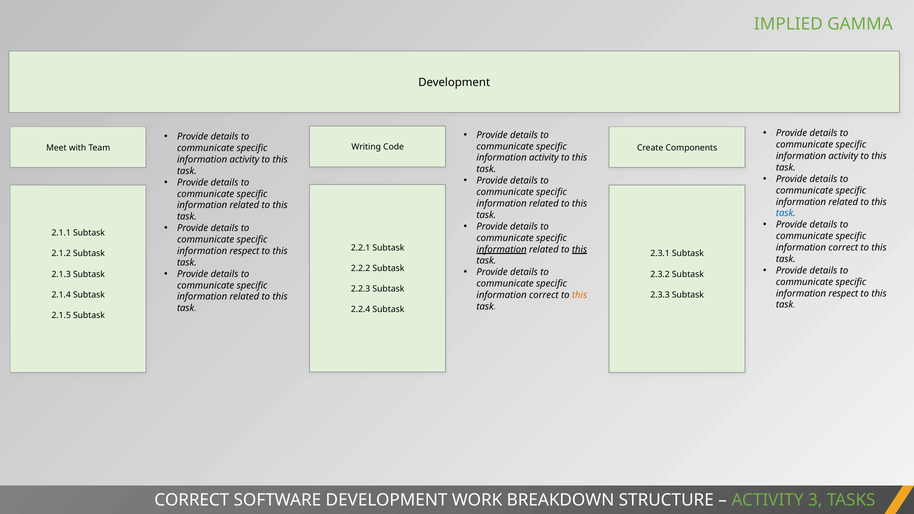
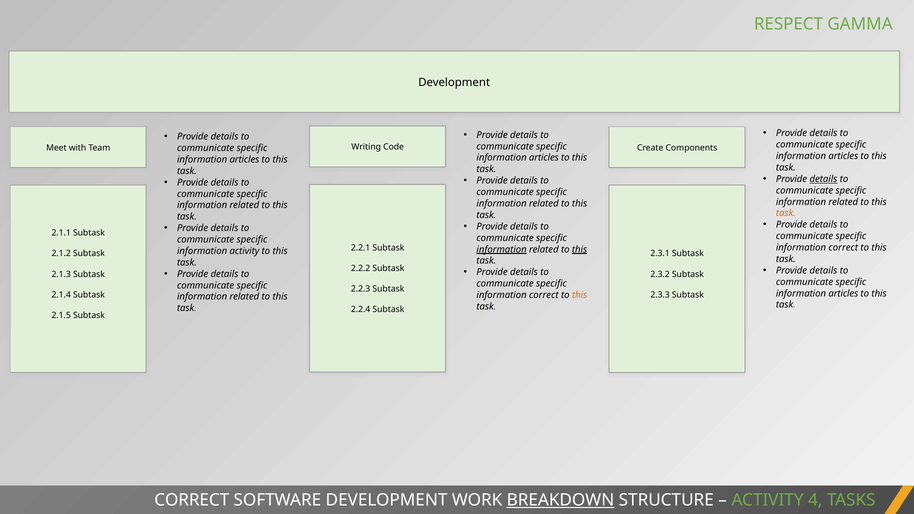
IMPLIED: IMPLIED -> RESPECT (788, 24)
activity: activity -> articles (843, 156)
activity: activity -> articles (544, 158)
activity: activity -> articles (244, 160)
details underline: none -> present (823, 179)
task colour: blue -> orange (786, 213)
respect: respect -> activity (244, 251)
respect: respect -> articles (843, 293)
BREAKDOWN underline: none -> present (560, 500)
3: 3 -> 4 (815, 500)
